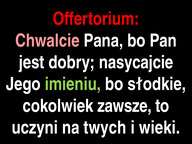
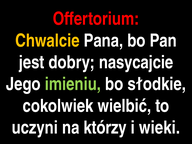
Chwalcie colour: pink -> yellow (47, 41)
zawsze: zawsze -> wielbić (124, 106)
twych: twych -> którzy (105, 128)
